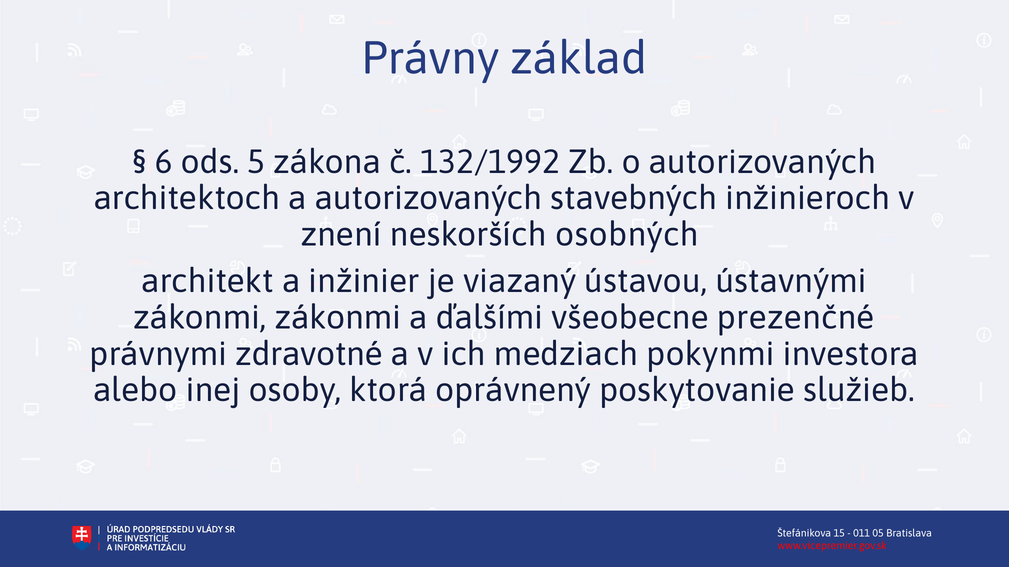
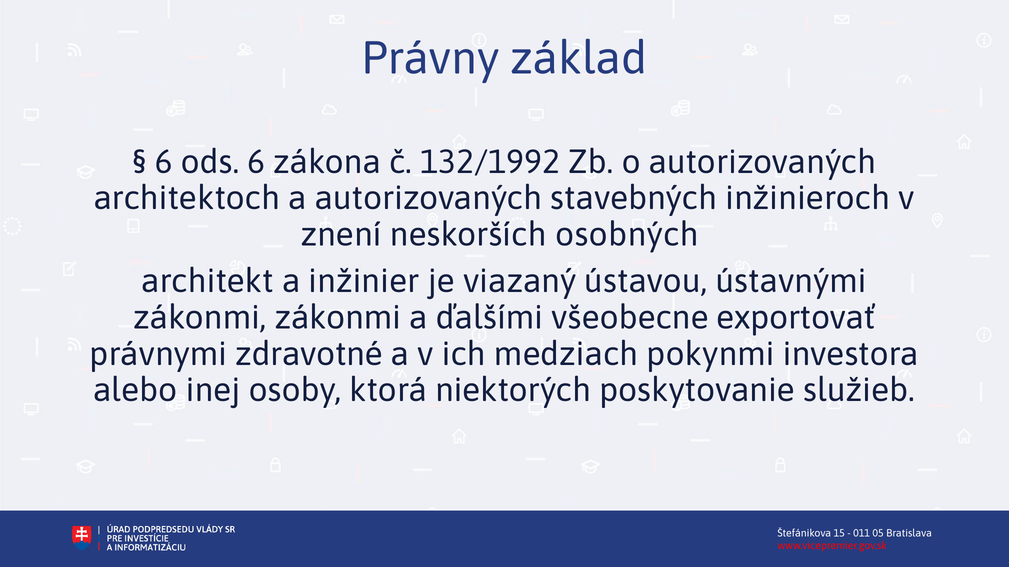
ods 5: 5 -> 6 (256, 162)
prezenčné: prezenčné -> exportovať (796, 318)
oprávnený: oprávnený -> niektorých (513, 391)
